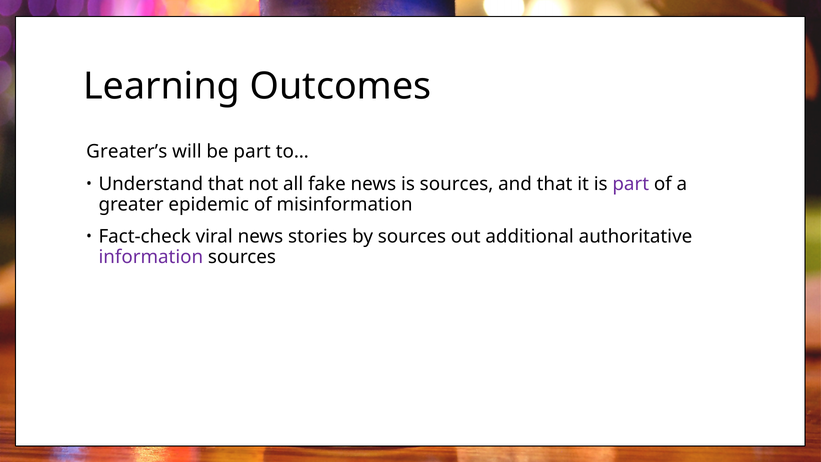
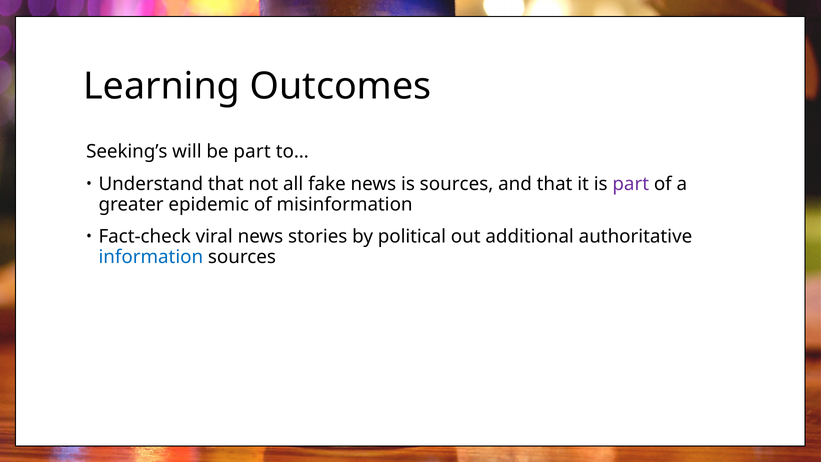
Greater’s: Greater’s -> Seeking’s (127, 152)
by sources: sources -> political (412, 237)
information colour: purple -> blue (151, 257)
